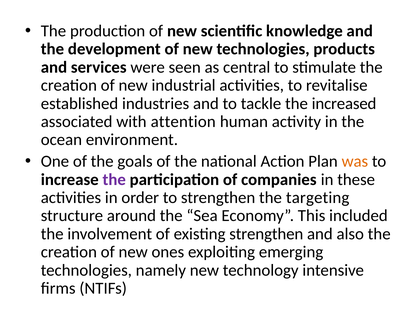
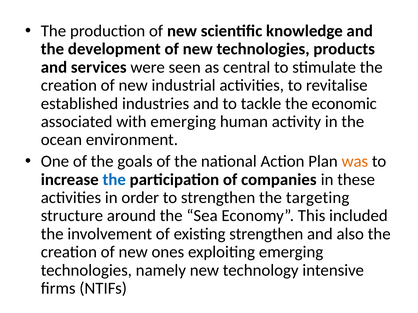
increased: increased -> economic (344, 104)
with attention: attention -> emerging (183, 122)
the colour: purple -> blue (114, 180)
